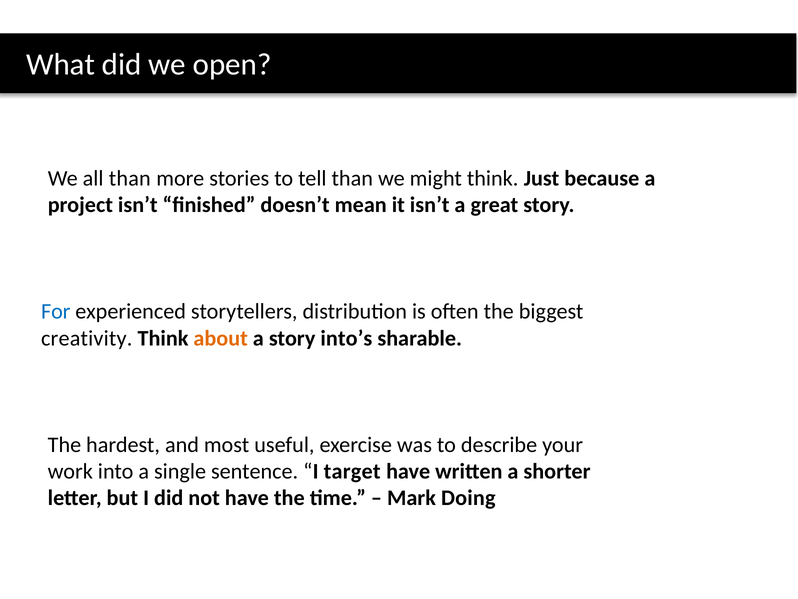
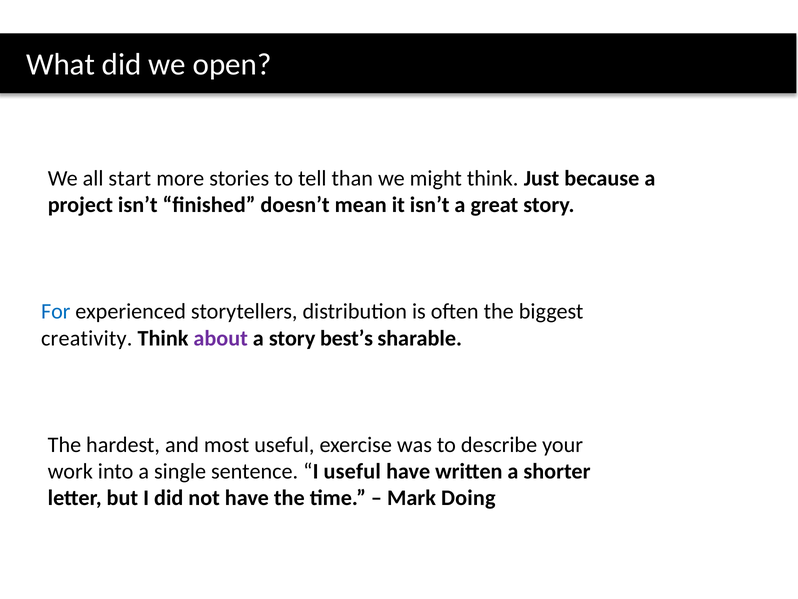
all than: than -> start (130, 178)
about colour: orange -> purple (221, 338)
into’s: into’s -> best’s (347, 338)
I target: target -> useful (352, 471)
